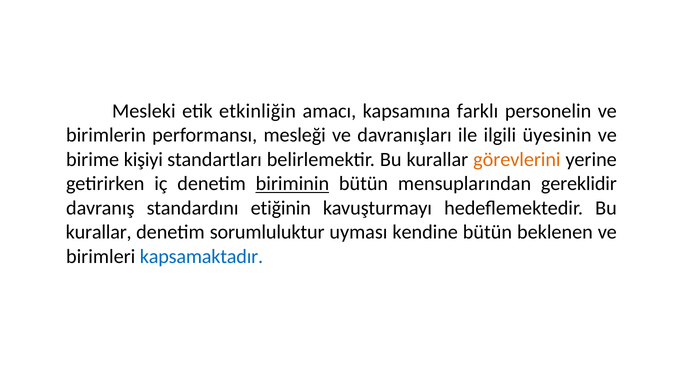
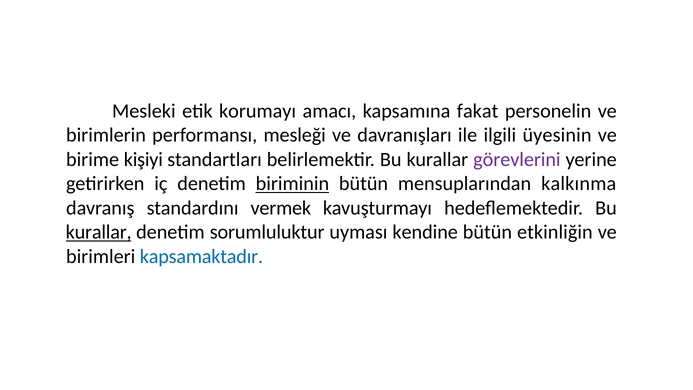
etkinliğin: etkinliğin -> korumayı (258, 111)
farklı: farklı -> fakat (478, 111)
görevlerini colour: orange -> purple (517, 159)
gereklidir: gereklidir -> kalkınma (579, 184)
etiğinin: etiğinin -> vermek (281, 208)
kurallar underline: none -> present (99, 232)
beklenen: beklenen -> etkinliğin (555, 232)
